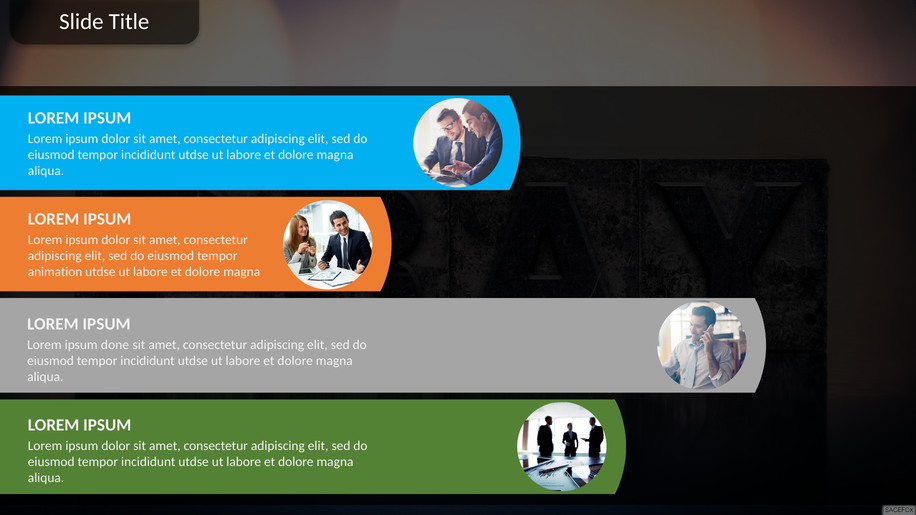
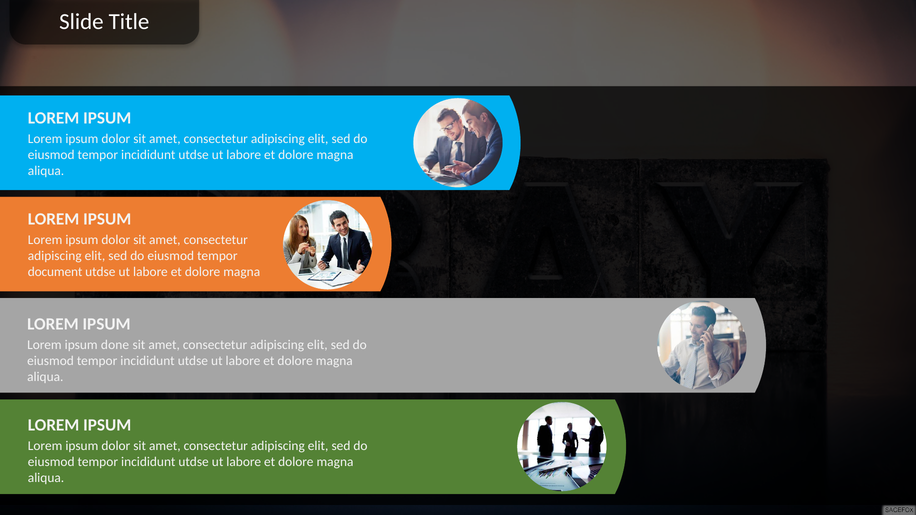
animation: animation -> document (55, 272)
